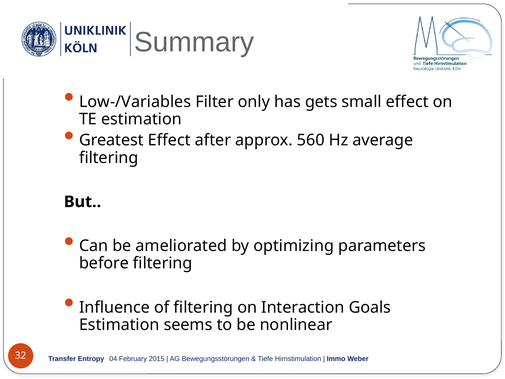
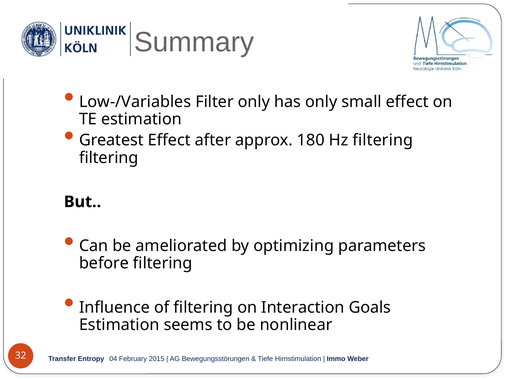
has gets: gets -> only (321, 102)
560: 560 -> 180 (311, 140)
Hz average: average -> filtering (383, 140)
